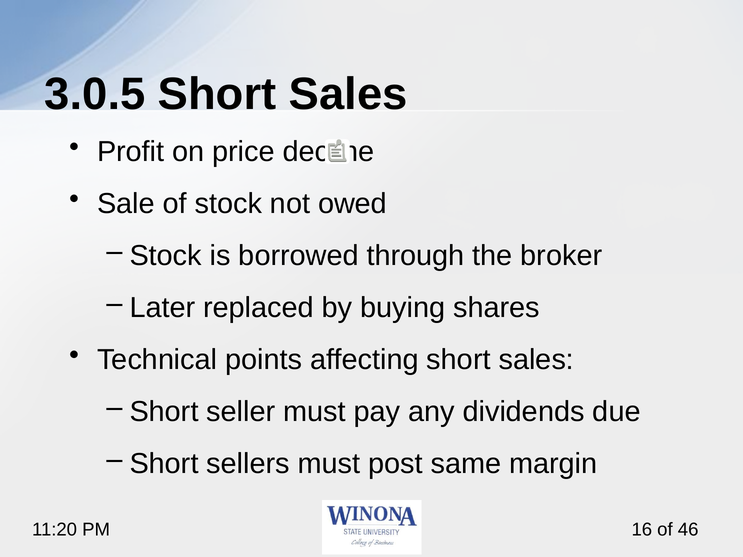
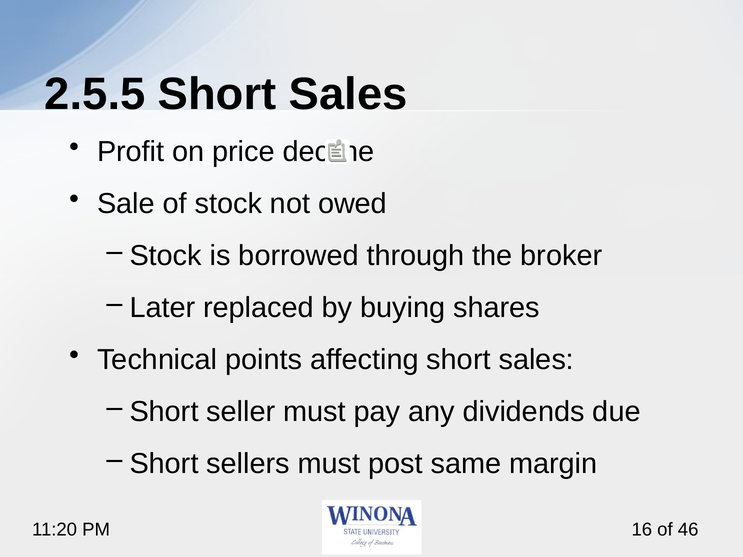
3.0.5: 3.0.5 -> 2.5.5 (95, 94)
